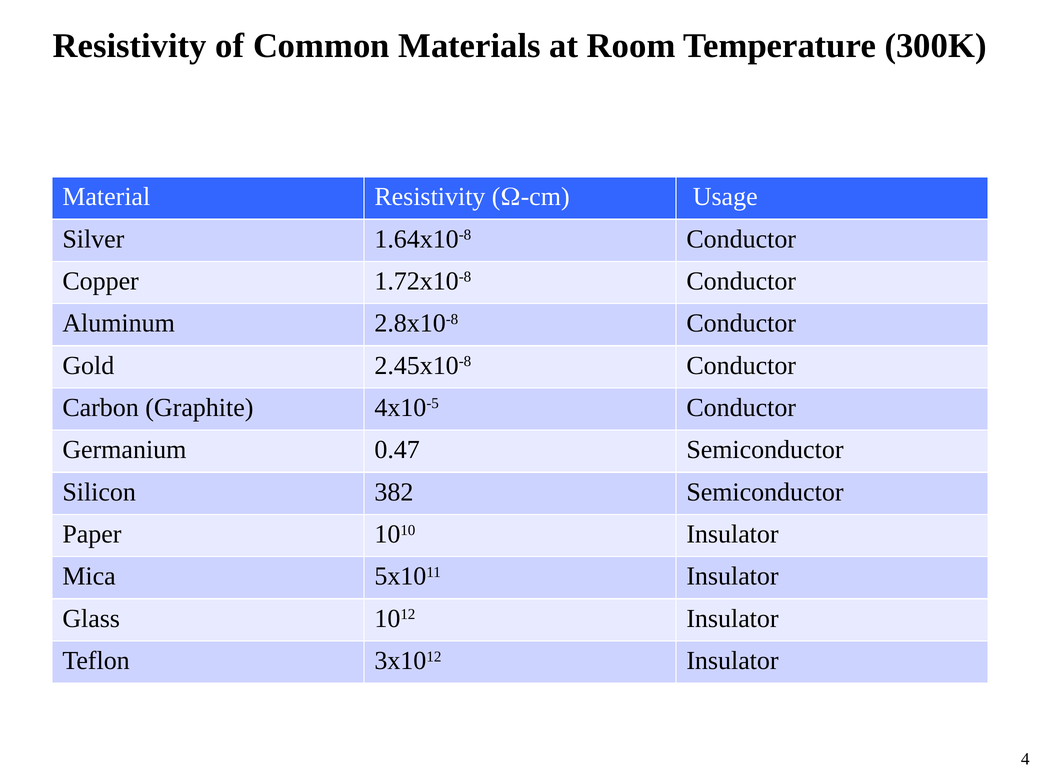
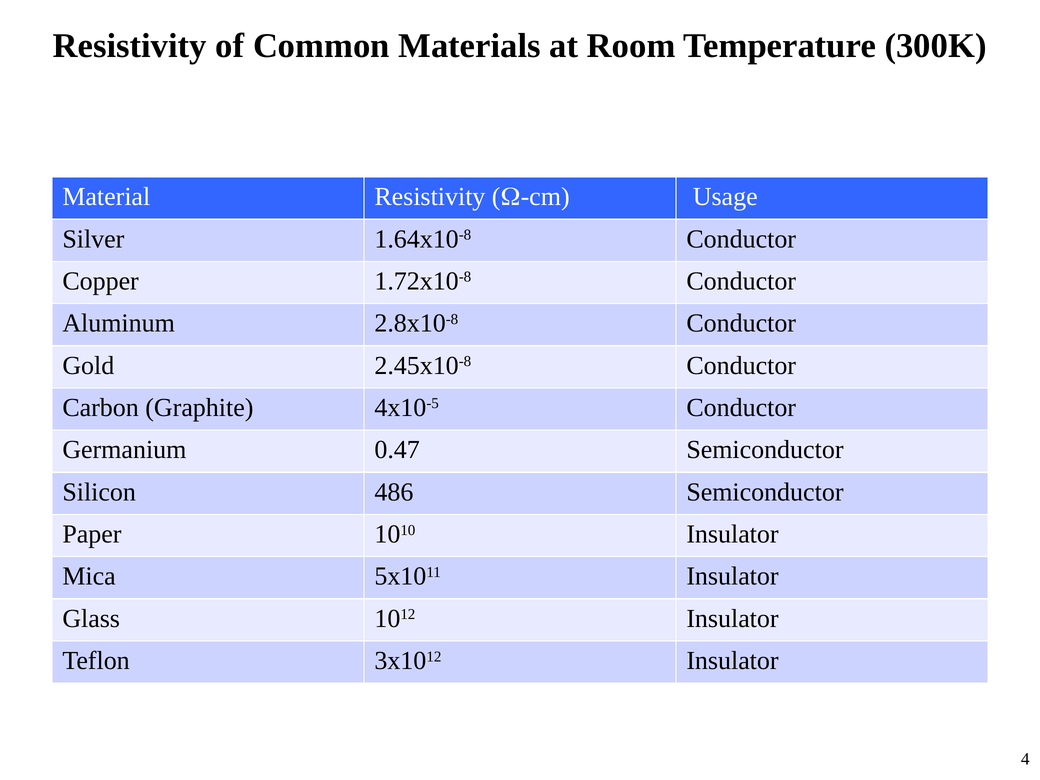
382: 382 -> 486 (394, 492)
